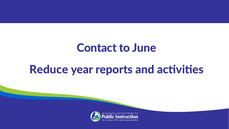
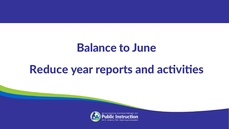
Contact: Contact -> Balance (97, 48)
